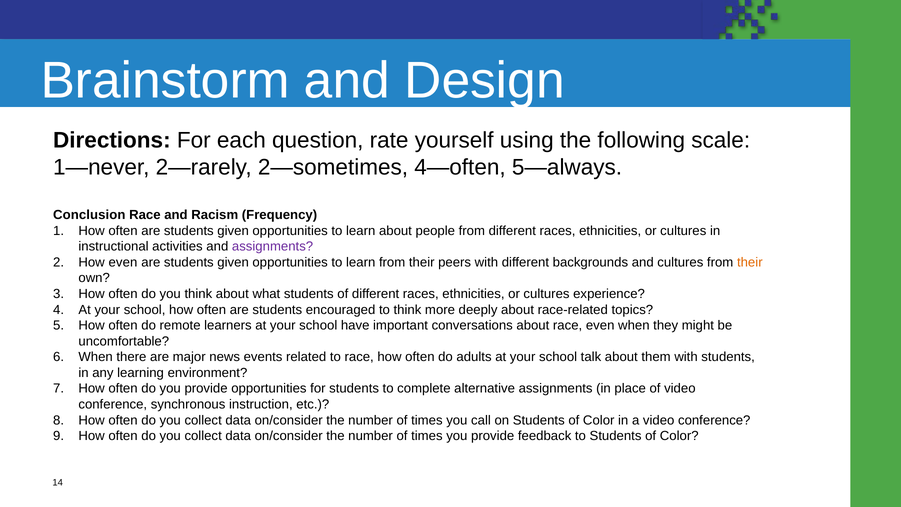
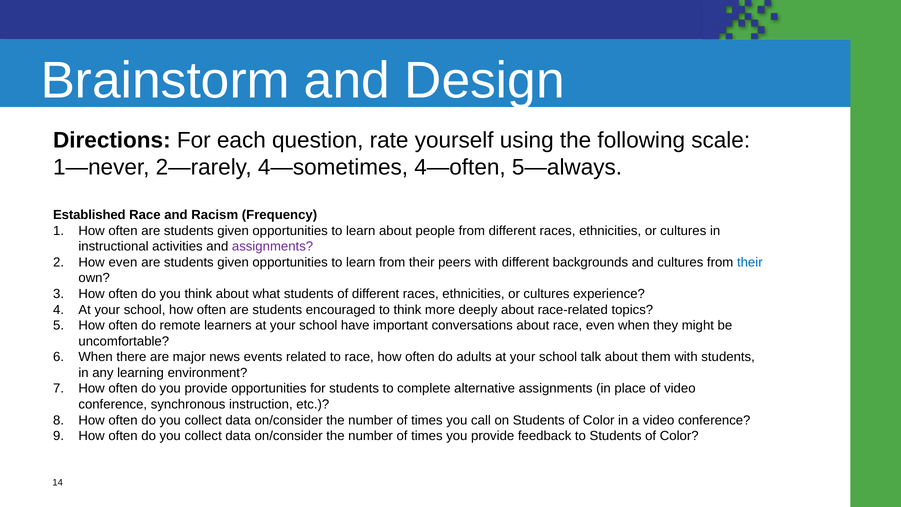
2—sometimes: 2—sometimes -> 4—sometimes (333, 167)
Conclusion: Conclusion -> Established (89, 215)
their colour: orange -> blue (750, 262)
